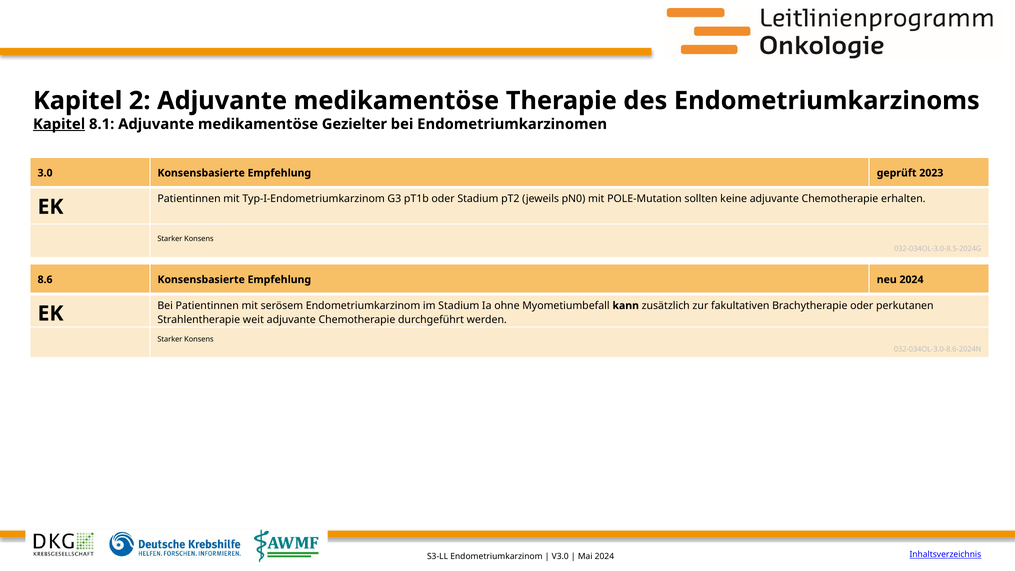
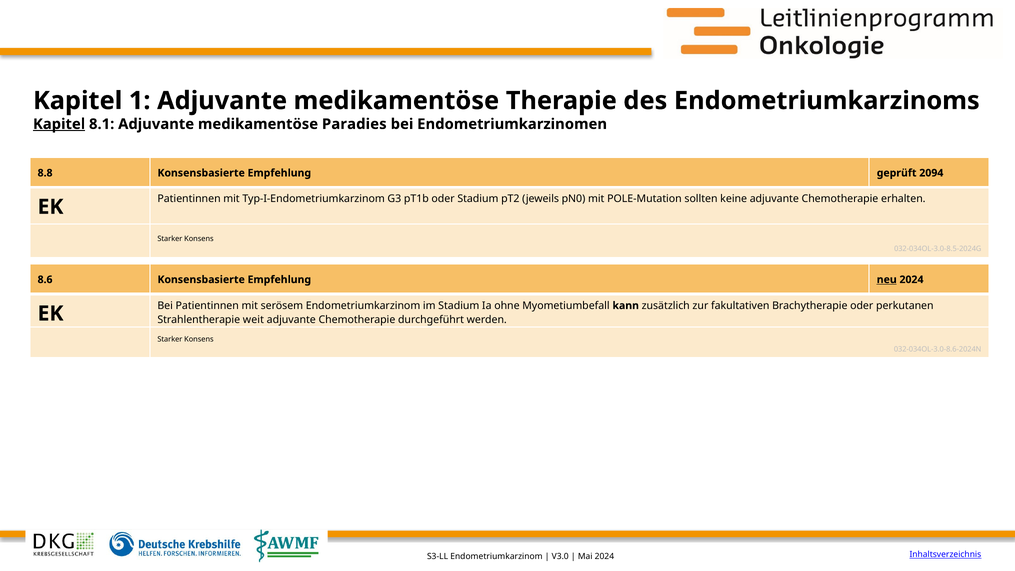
2: 2 -> 1 (140, 101)
Gezielter: Gezielter -> Paradies (354, 124)
3.0: 3.0 -> 8.8 (45, 173)
2023: 2023 -> 2094 (931, 173)
neu underline: none -> present (887, 280)
